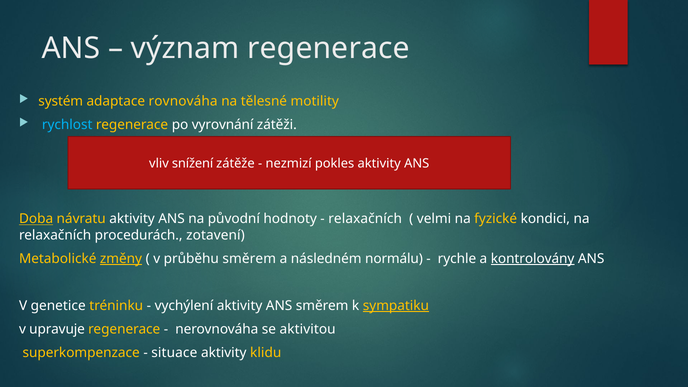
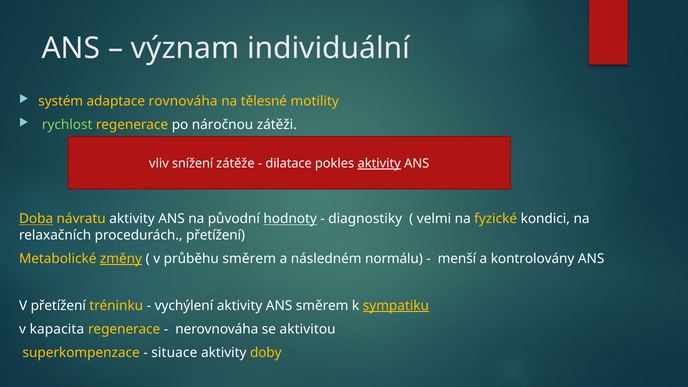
význam regenerace: regenerace -> individuální (329, 48)
rychlost colour: light blue -> light green (67, 125)
vyrovnání: vyrovnání -> náročnou (223, 125)
nezmizí: nezmizí -> dilatace (289, 164)
aktivity underline: none -> present (379, 164)
hodnoty underline: none -> present (290, 219)
relaxačních: relaxačních -> diagnostiky (365, 219)
procedurách zotavení: zotavení -> přetížení (216, 235)
rychle: rychle -> menší (457, 259)
kontrolovány underline: present -> none (533, 259)
V genetice: genetice -> přetížení (58, 306)
upravuje: upravuje -> kapacita (57, 329)
klidu: klidu -> doby (266, 353)
